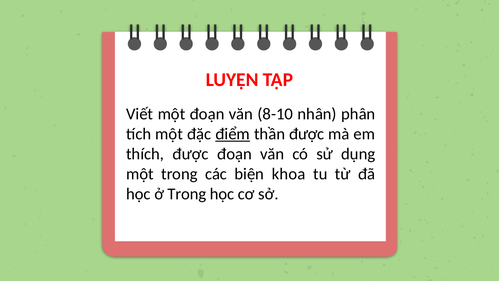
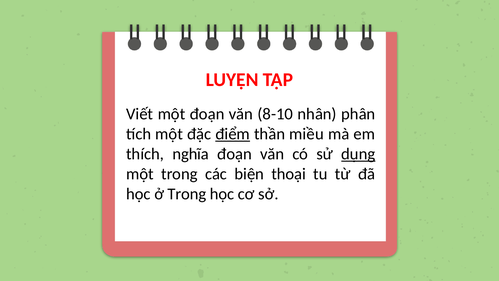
thần được: được -> miều (307, 134)
thích được: được -> nghĩa (191, 154)
dụng underline: none -> present (358, 154)
khoa: khoa -> thoại (289, 174)
